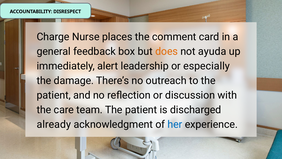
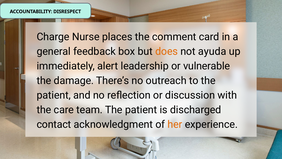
especially: especially -> vulnerable (207, 66)
already: already -> contact (54, 124)
her colour: blue -> orange (175, 124)
